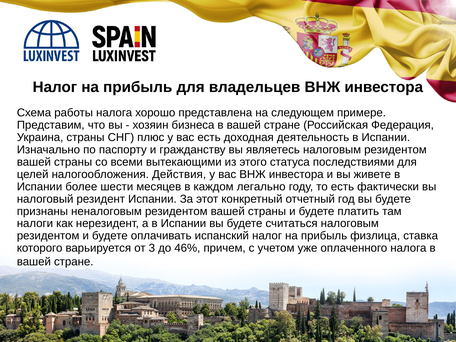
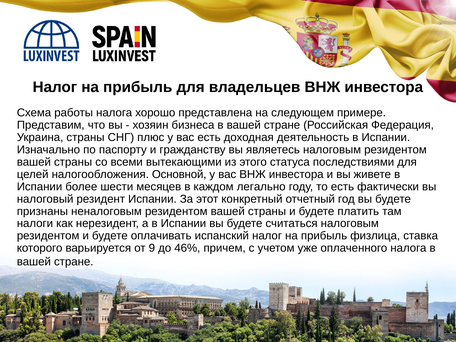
Действия: Действия -> Основной (179, 174)
3: 3 -> 9 (152, 248)
